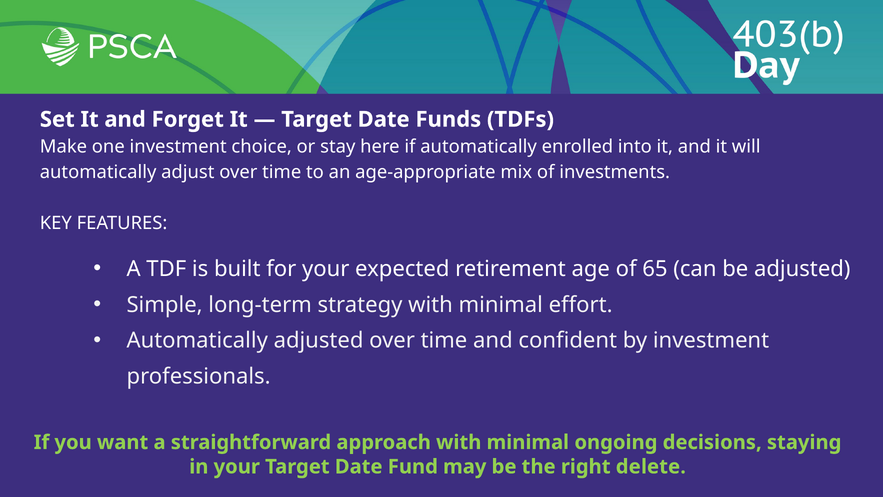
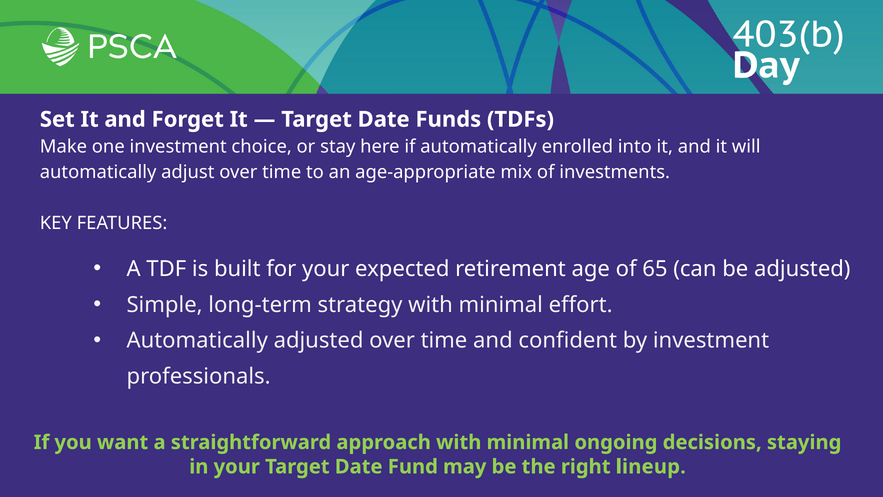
delete: delete -> lineup (651, 466)
